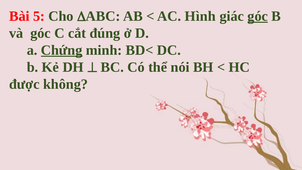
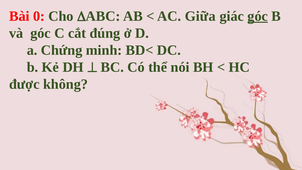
5: 5 -> 0 (39, 16)
Hình: Hình -> Giữa (200, 16)
Chứng underline: present -> none (62, 50)
